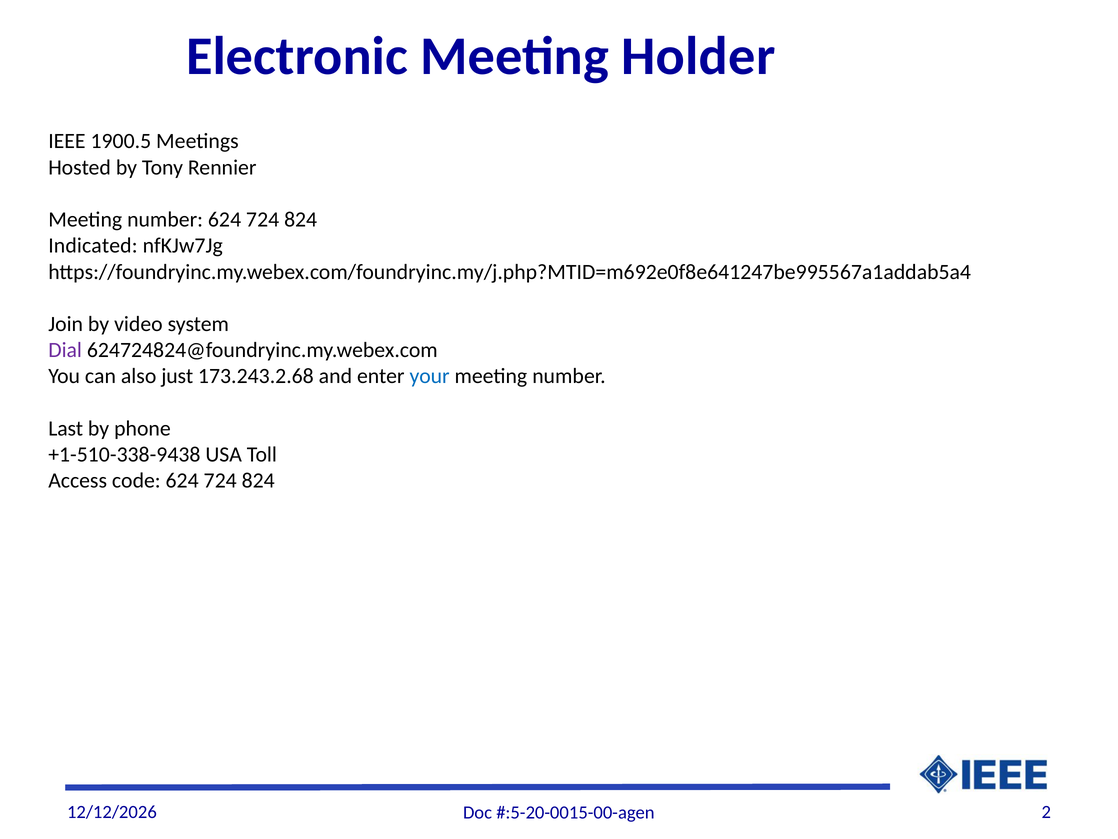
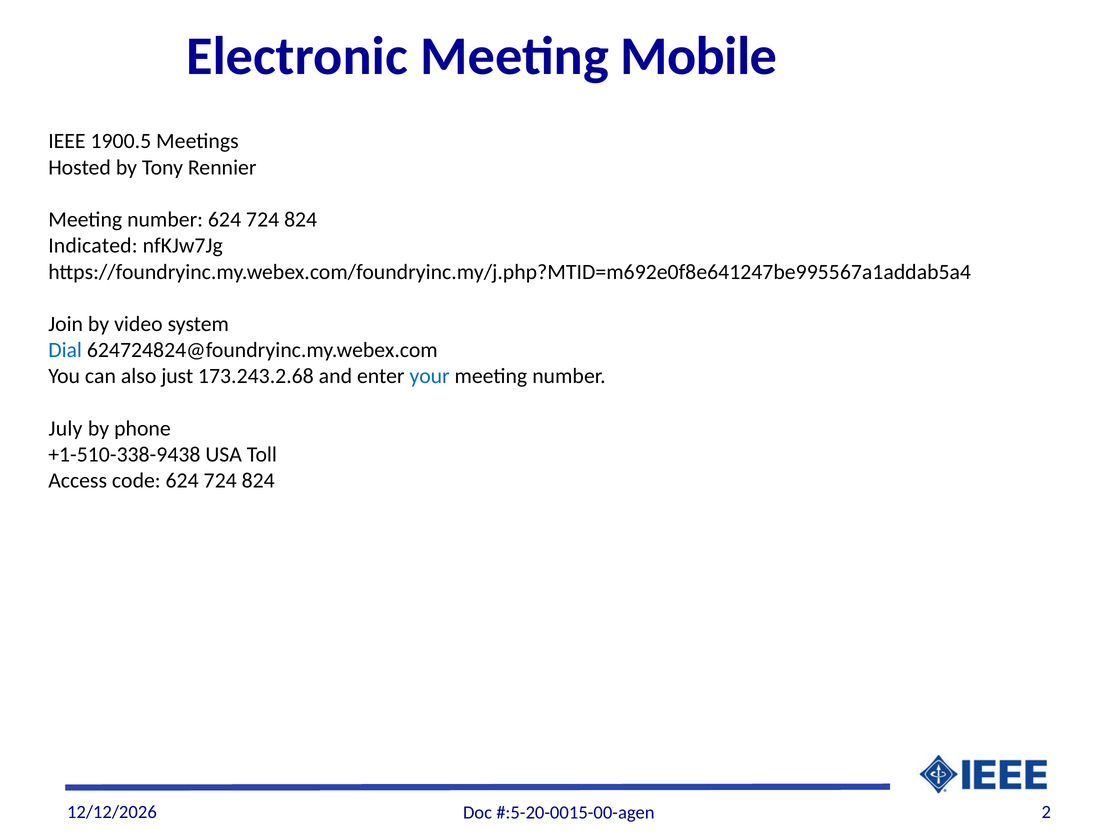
Holder: Holder -> Mobile (699, 56)
Dial colour: purple -> blue (65, 350)
Last: Last -> July (66, 428)
